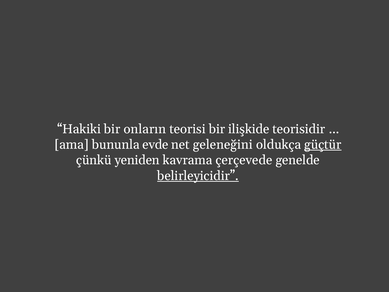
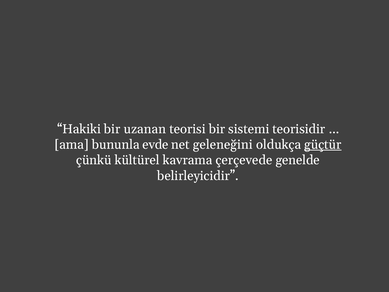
onların: onların -> uzanan (145, 129)
ilişkide: ilişkide -> sistemi (249, 129)
yeniden: yeniden -> kültürel (137, 160)
belirleyicidir underline: present -> none (198, 176)
